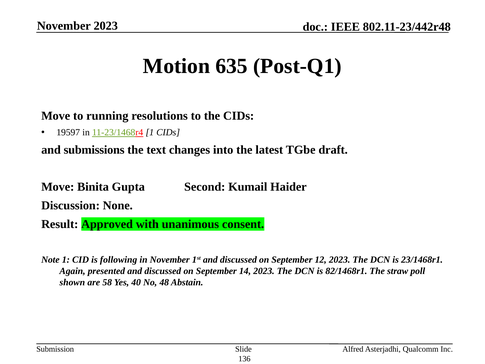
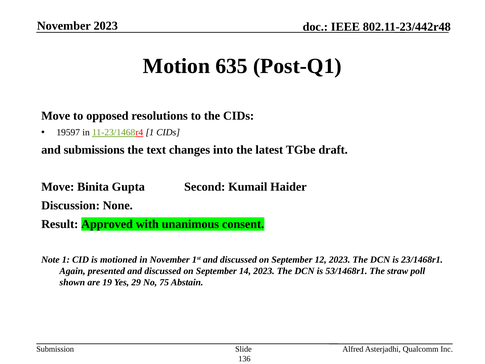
running: running -> opposed (107, 116)
following: following -> motioned (119, 259)
82/1468r1: 82/1468r1 -> 53/1468r1 (346, 271)
58: 58 -> 19 (107, 282)
40: 40 -> 29 (136, 282)
48: 48 -> 75 (164, 282)
